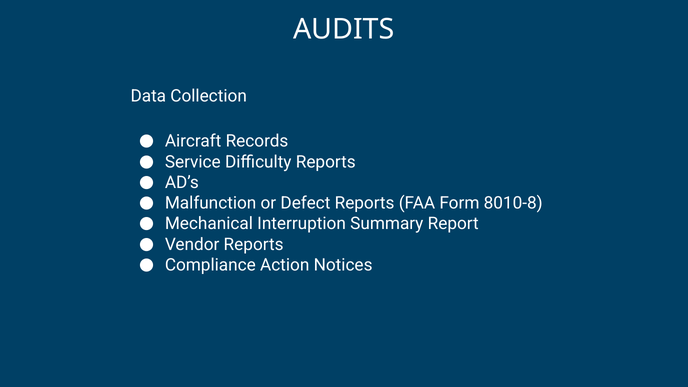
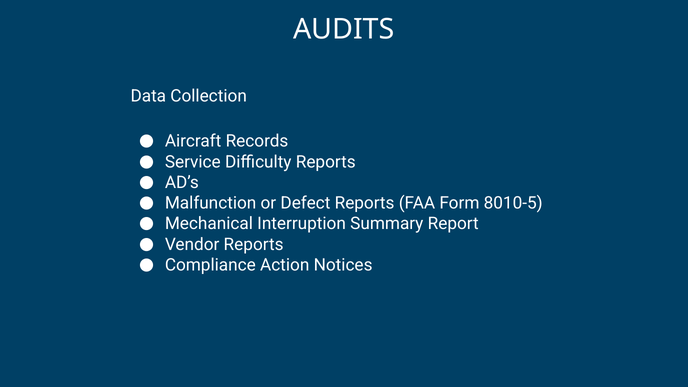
8010-8: 8010-8 -> 8010-5 (513, 203)
